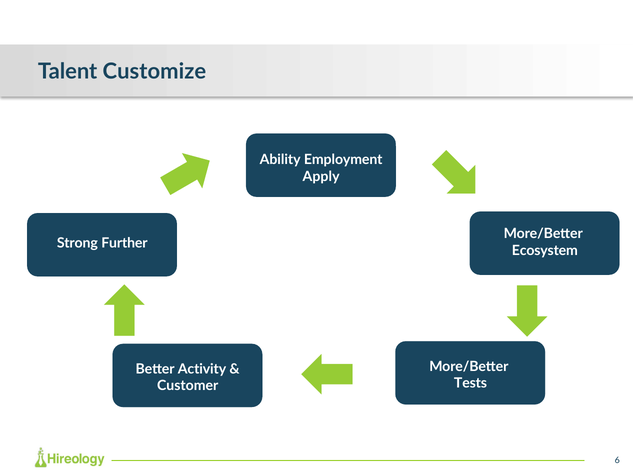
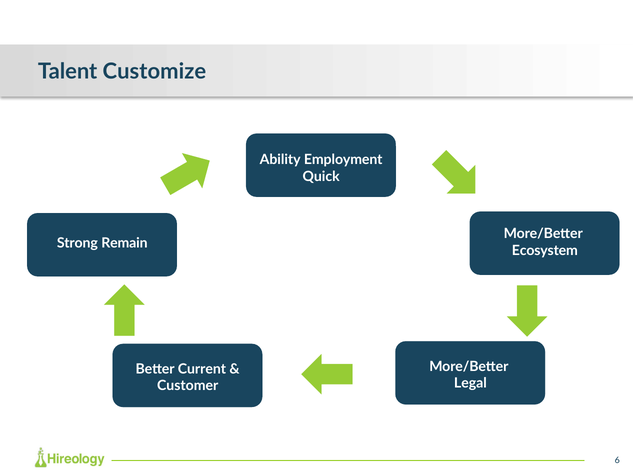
Apply: Apply -> Quick (321, 176)
Further: Further -> Remain (124, 243)
Activity: Activity -> Current (202, 369)
Tests: Tests -> Legal (470, 383)
